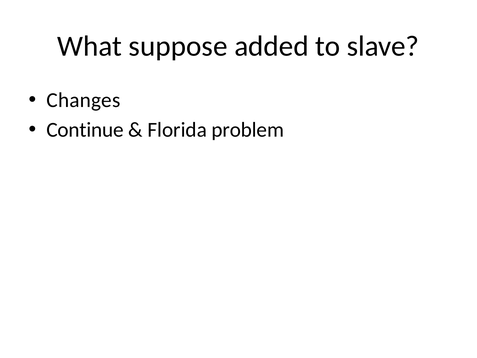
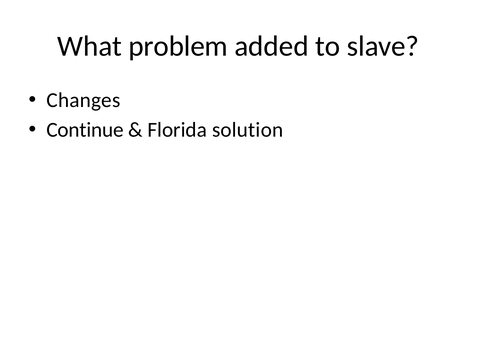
suppose: suppose -> problem (178, 46)
problem: problem -> solution (248, 130)
